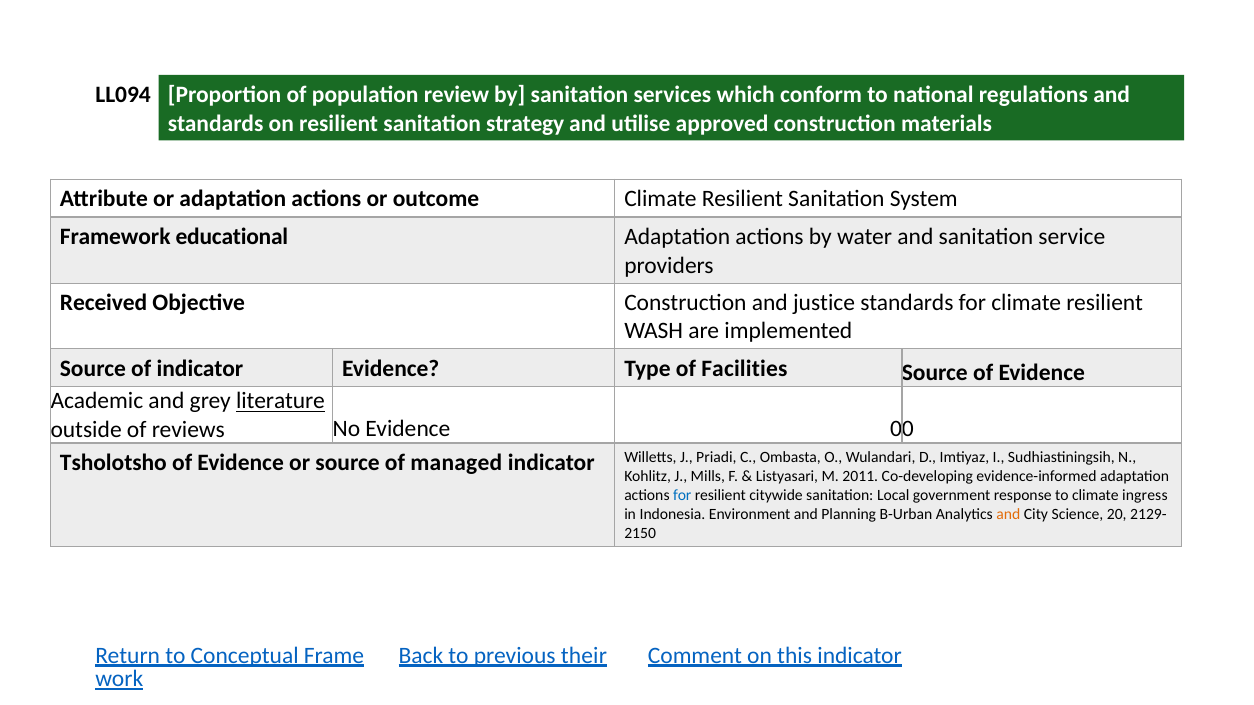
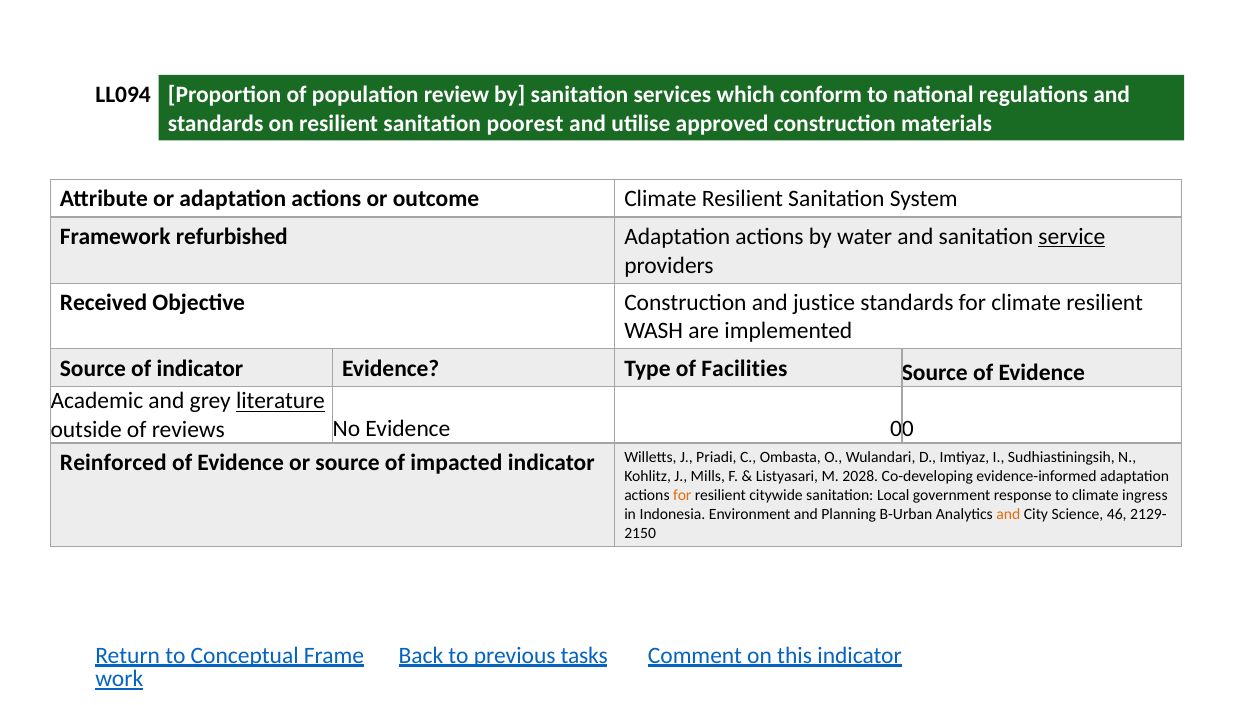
strategy: strategy -> poorest (525, 123)
educational: educational -> refurbished (232, 237)
service underline: none -> present (1072, 237)
Tsholotsho: Tsholotsho -> Reinforced (113, 463)
managed: managed -> impacted (456, 463)
2011: 2011 -> 2028 (860, 477)
for colour: blue -> orange (682, 496)
20: 20 -> 46 (1117, 515)
their: their -> tasks (584, 656)
